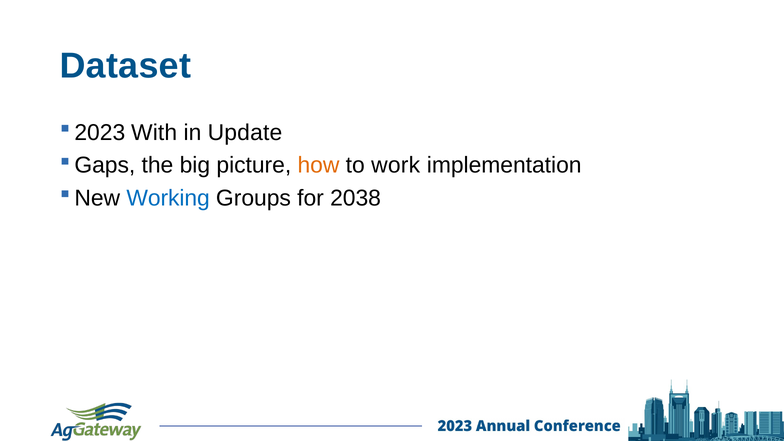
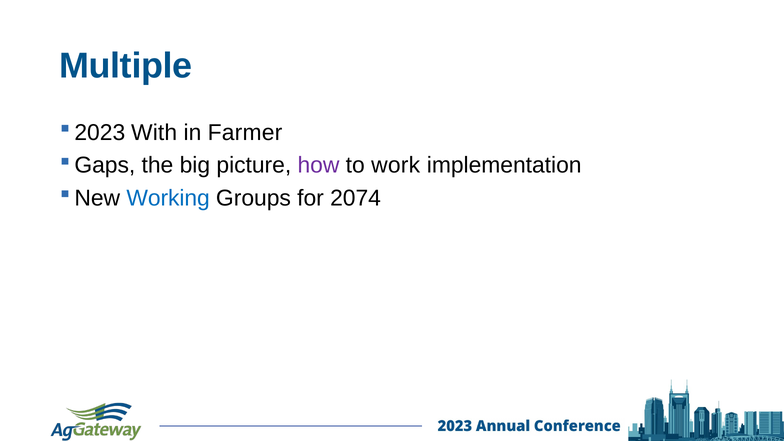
Dataset: Dataset -> Multiple (126, 66)
Update: Update -> Farmer (245, 133)
how colour: orange -> purple (318, 165)
2038: 2038 -> 2074 (356, 198)
